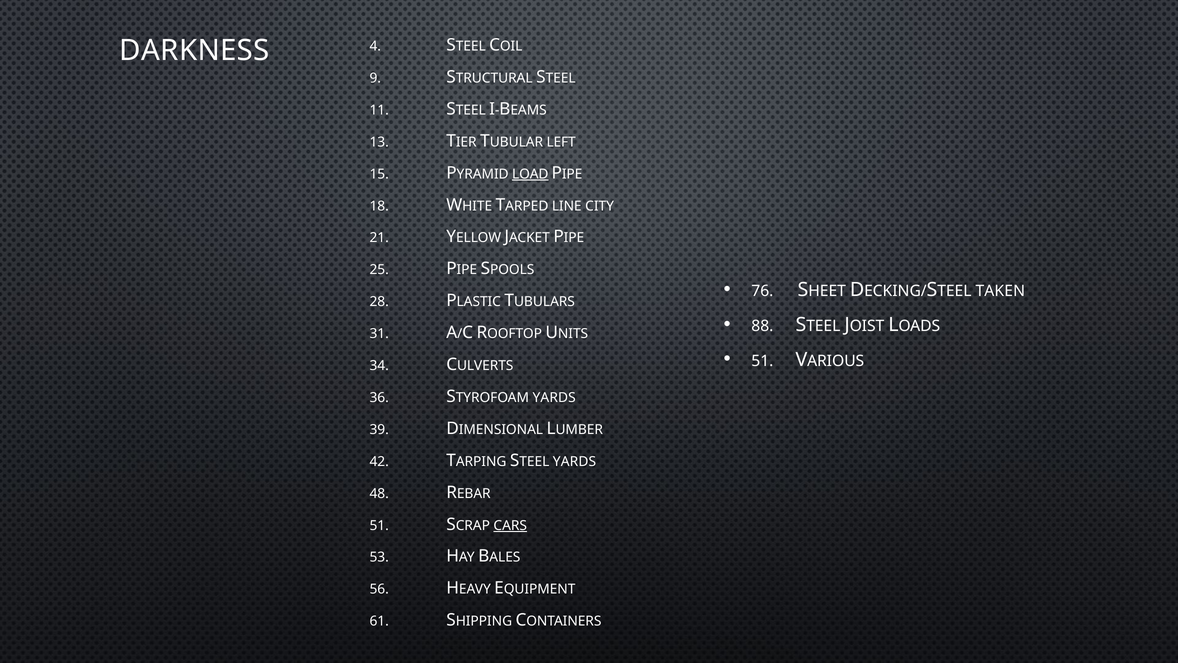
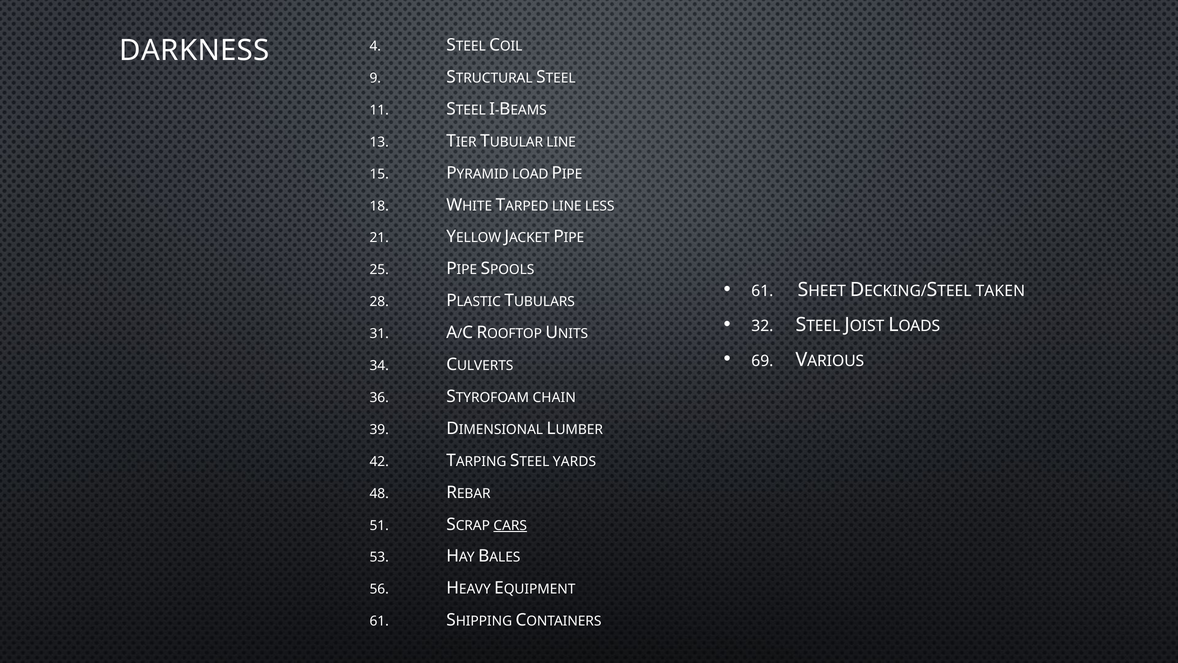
TUBULAR LEFT: LEFT -> LINE (561, 142)
LOAD underline: present -> none (530, 174)
CITY: CITY -> LESS (600, 206)
76: 76 -> 61 (762, 291)
88: 88 -> 32 (762, 326)
51: 51 -> 69 (762, 361)
STYROFOAM YARDS: YARDS -> CHAIN (554, 397)
